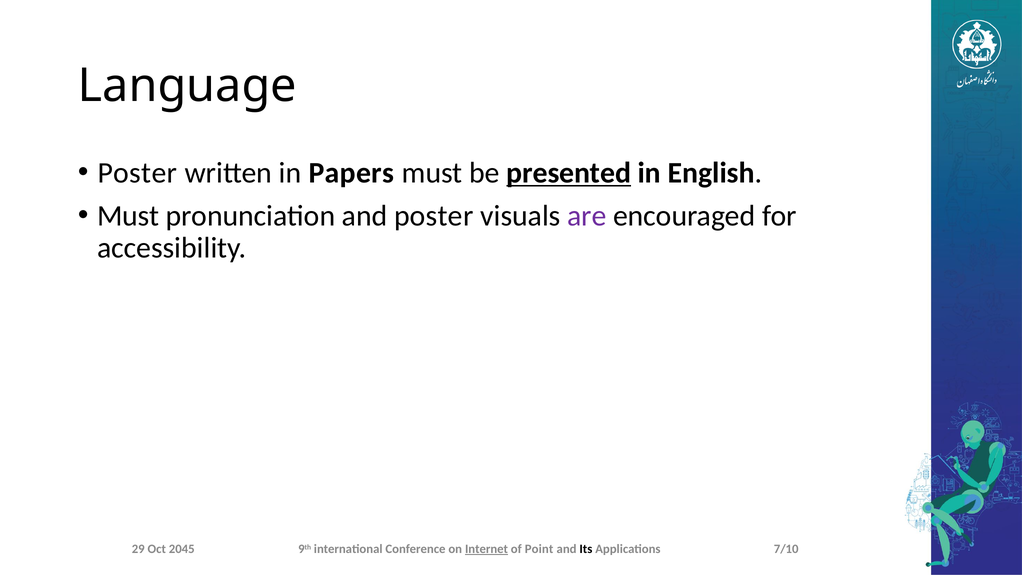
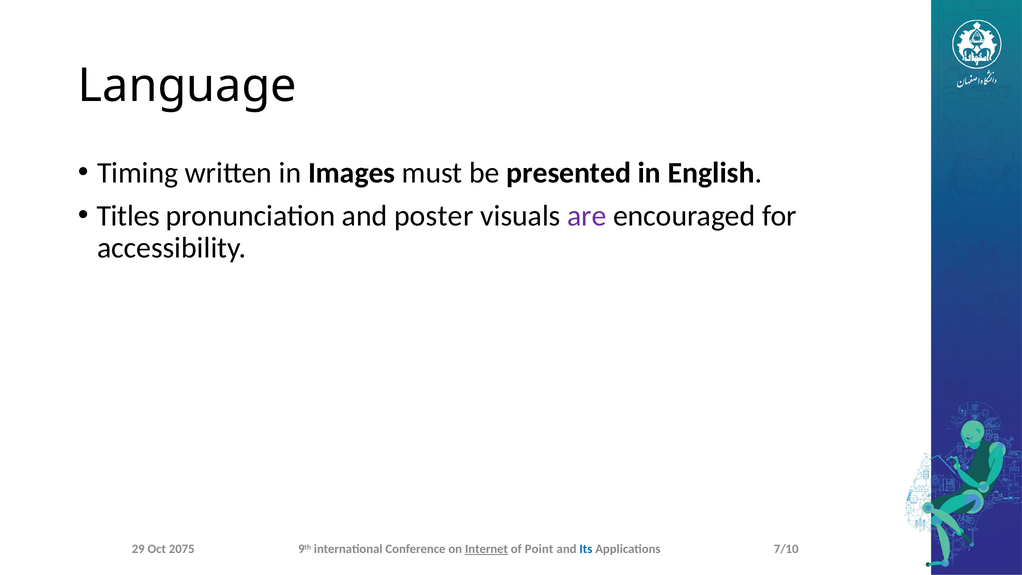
Poster: Poster -> Timing (138, 173)
Papers: Papers -> Images (352, 173)
presented underline: present -> none (569, 173)
Must: Must -> Titles (128, 216)
2045: 2045 -> 2075 (182, 549)
Its colour: black -> blue (586, 549)
